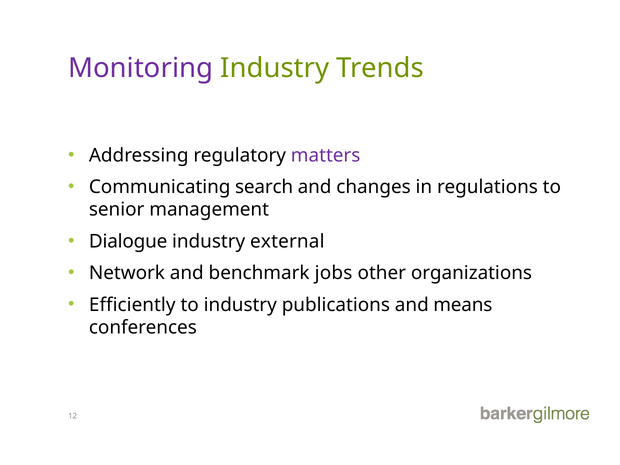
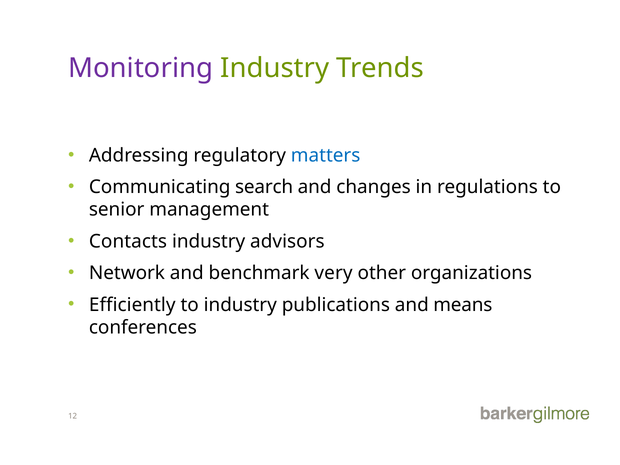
matters colour: purple -> blue (326, 155)
Dialogue: Dialogue -> Contacts (128, 241)
external: external -> advisors (287, 241)
jobs: jobs -> very (334, 273)
